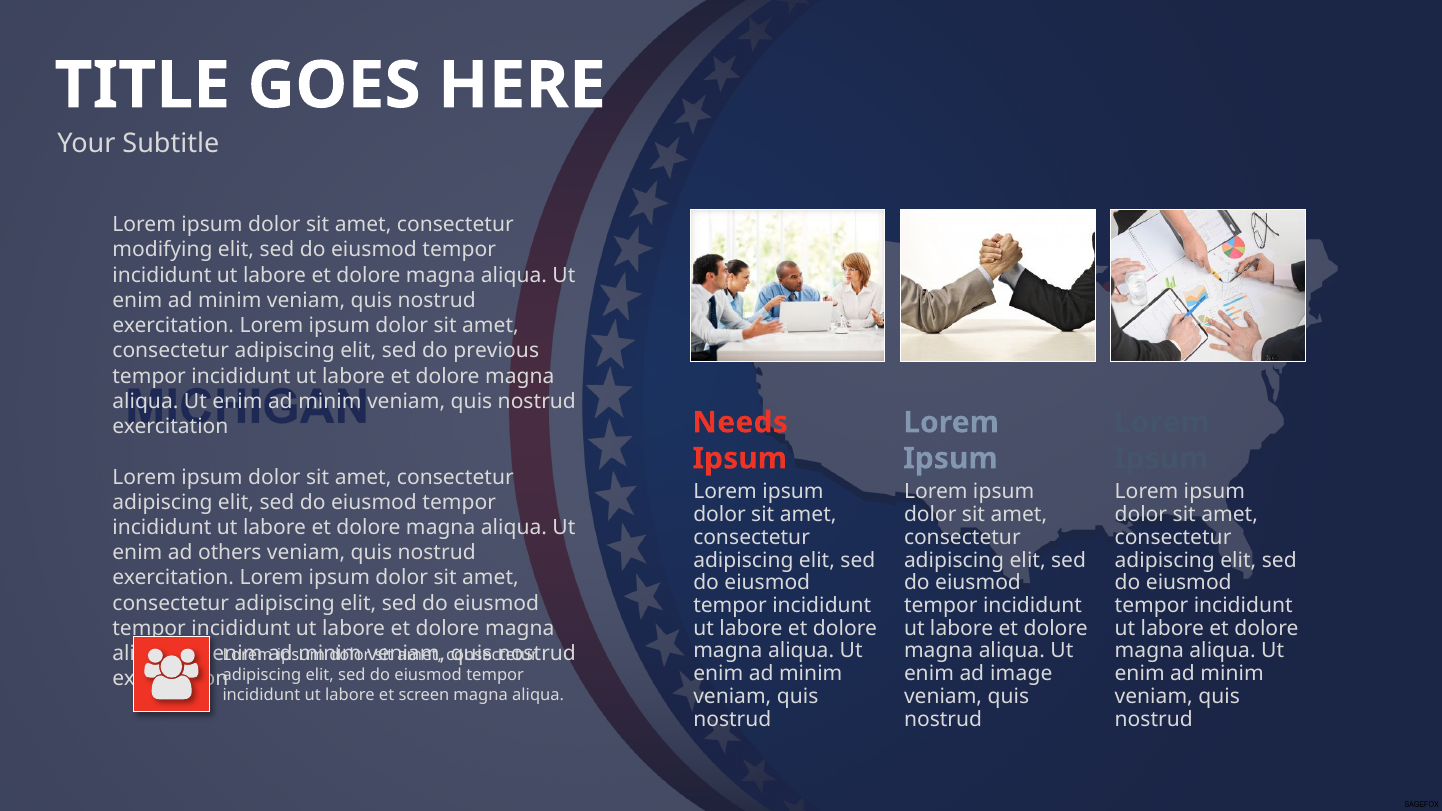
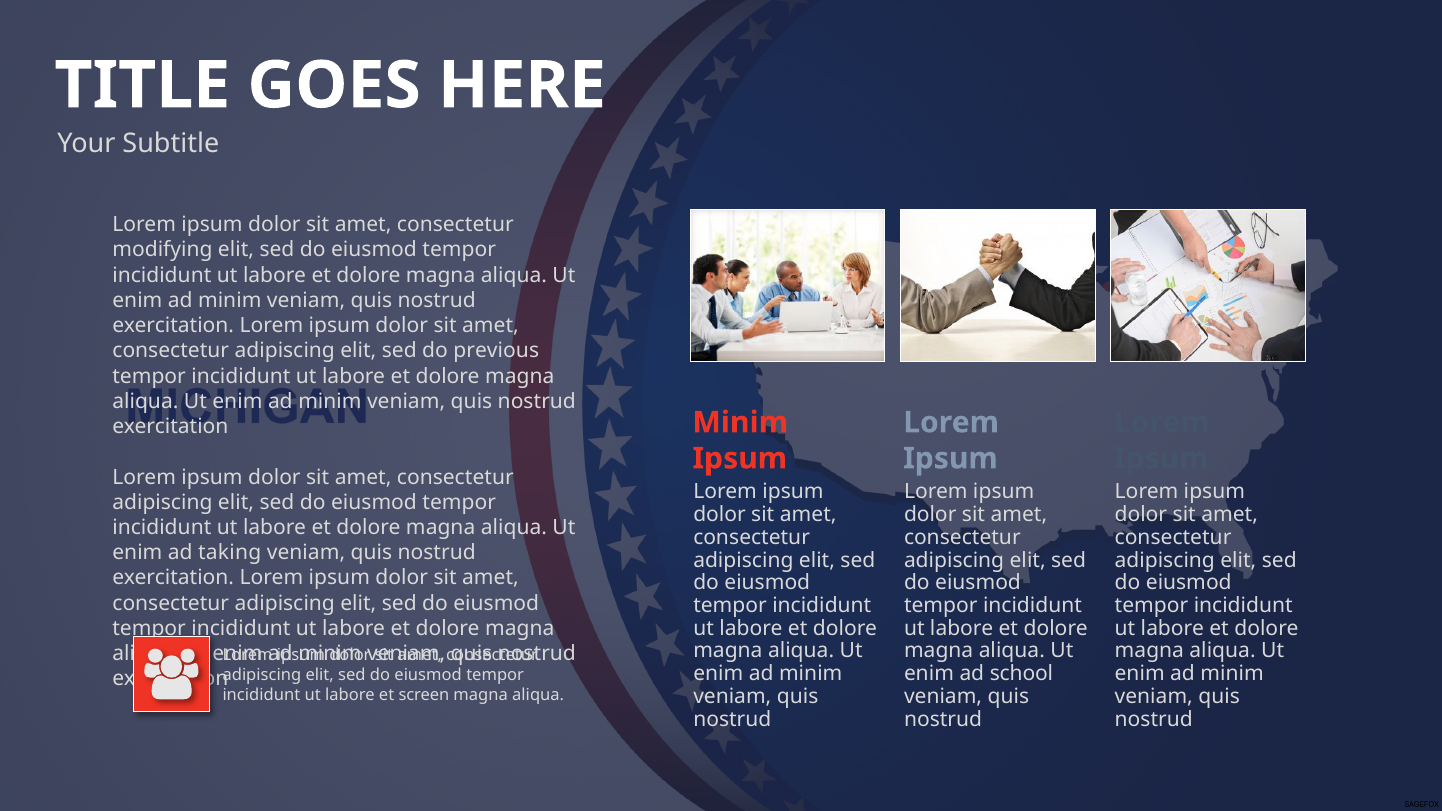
Needs: Needs -> Minim (740, 423)
others: others -> taking (230, 553)
image: image -> school (1021, 674)
